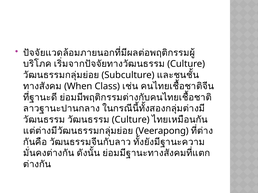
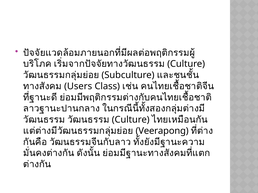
When: When -> Users (78, 86)
